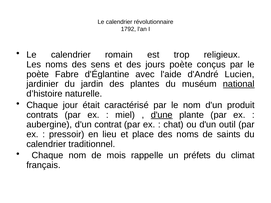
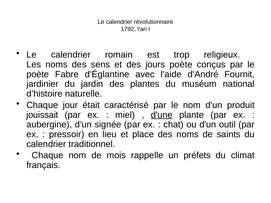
Lucien: Lucien -> Fournit (240, 74)
national underline: present -> none (239, 84)
contrats: contrats -> jouissait (42, 115)
contrat: contrat -> signée (108, 125)
